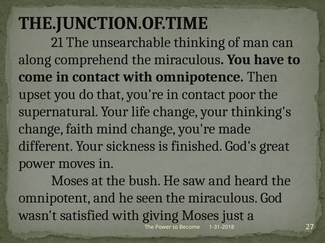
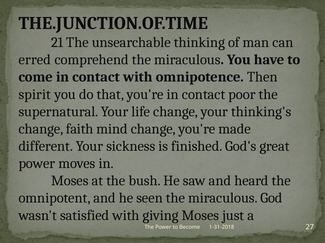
along: along -> erred (35, 60)
upset: upset -> spirit (35, 95)
